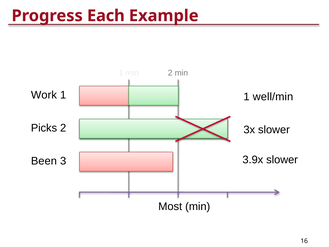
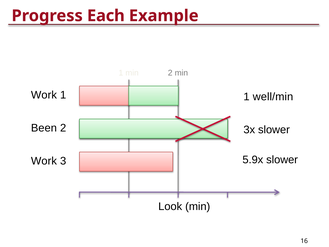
Picks: Picks -> Been (44, 128)
3.9x: 3.9x -> 5.9x (253, 160)
Been: Been -> Work (44, 161)
Most: Most -> Look (170, 206)
